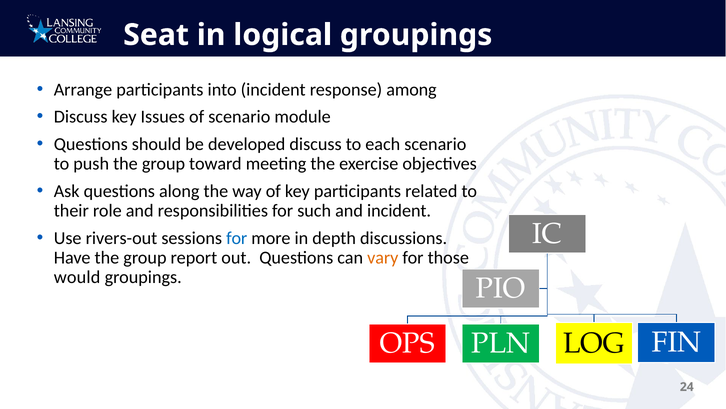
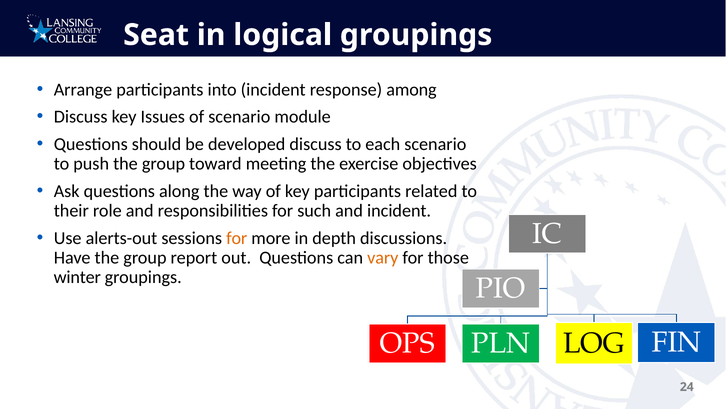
rivers-out: rivers-out -> alerts-out (121, 238)
for colour: blue -> orange (237, 238)
would: would -> winter (77, 277)
